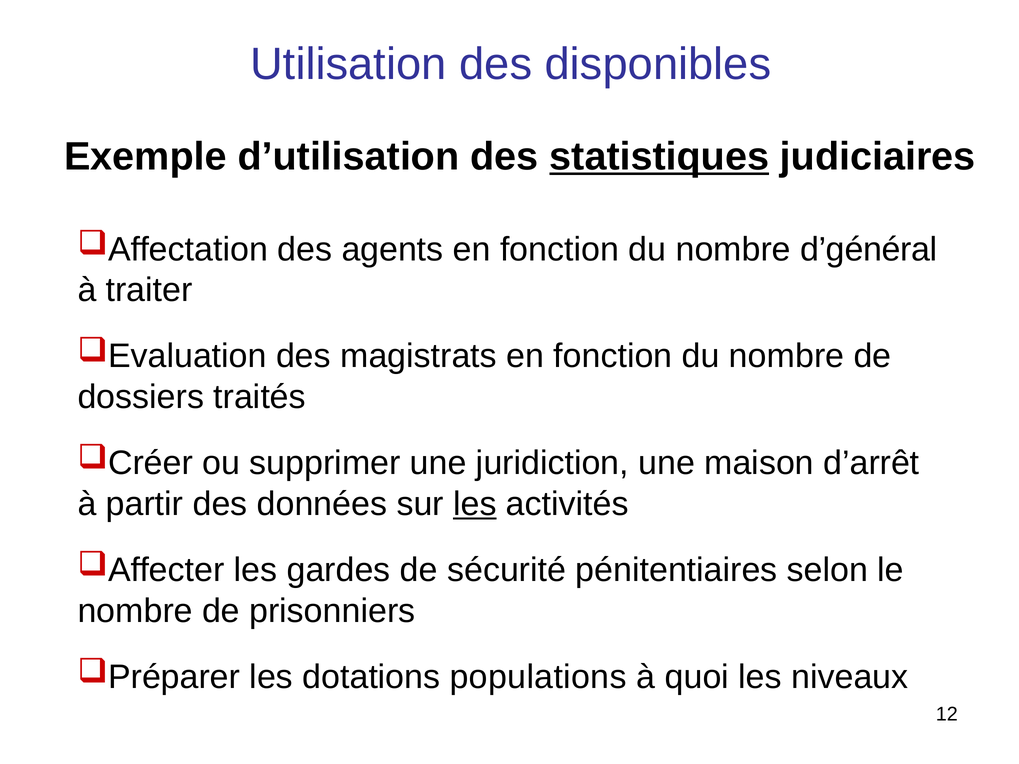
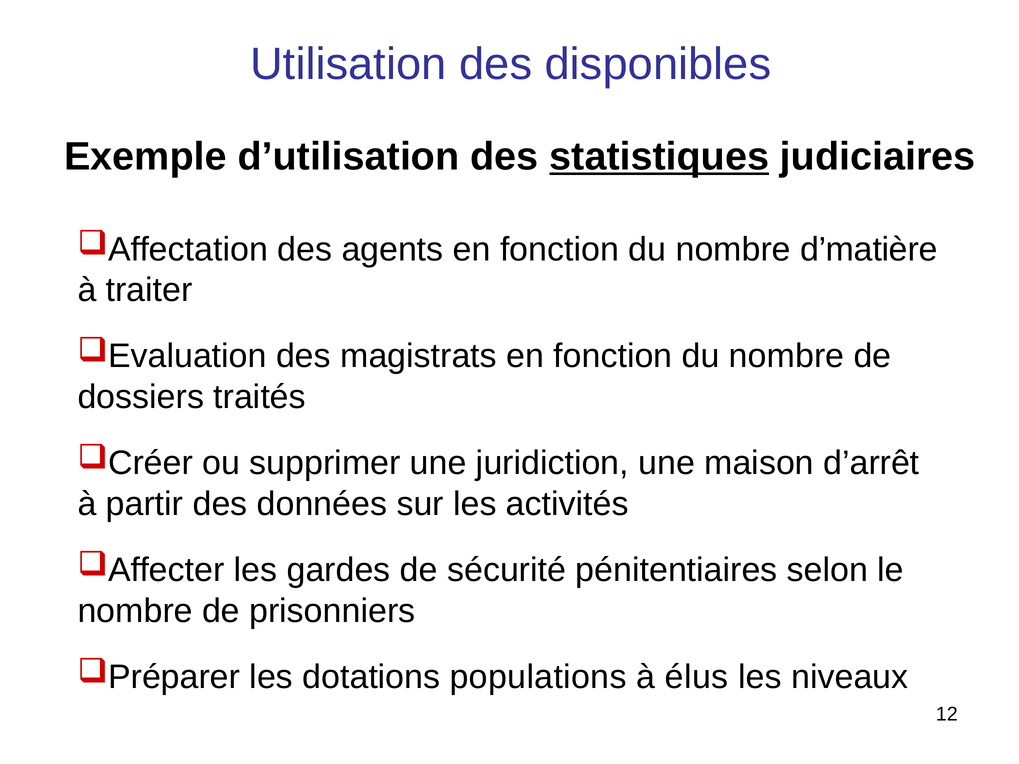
d’général: d’général -> d’matière (869, 249)
les underline: present -> none (475, 504)
quoi: quoi -> élus (697, 677)
